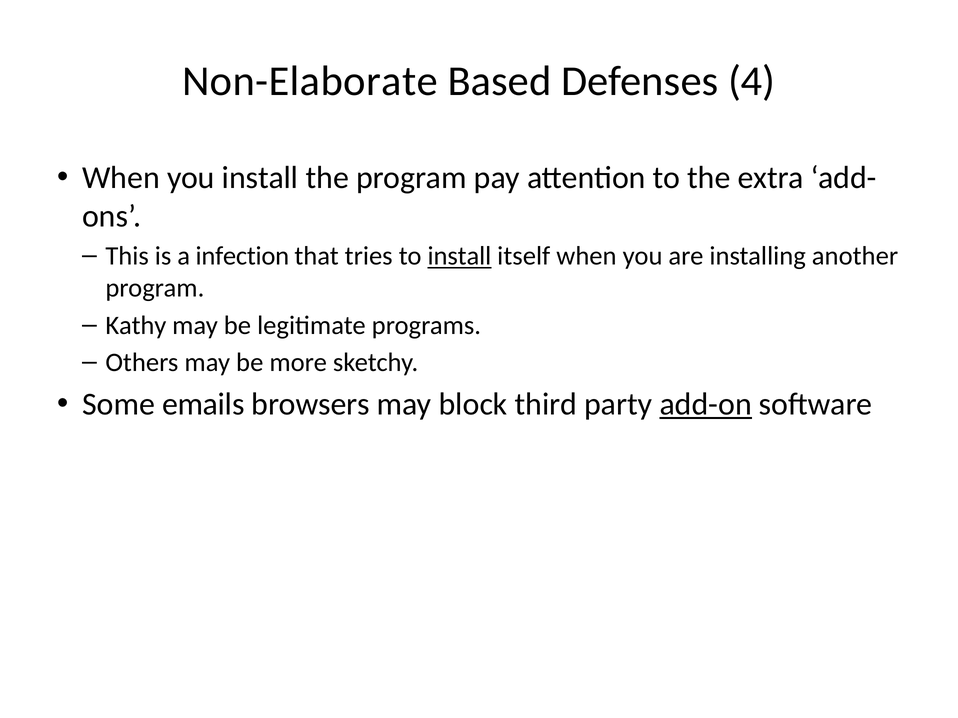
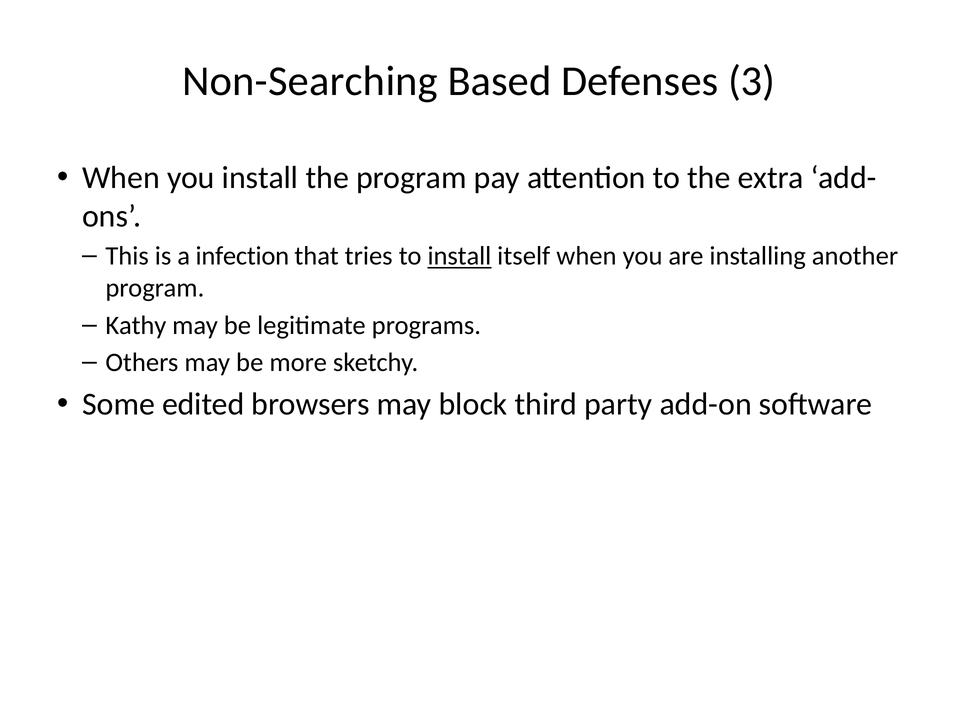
Non-Elaborate: Non-Elaborate -> Non-Searching (310, 81)
4: 4 -> 3 (752, 81)
emails: emails -> edited (203, 405)
add-on underline: present -> none (706, 405)
